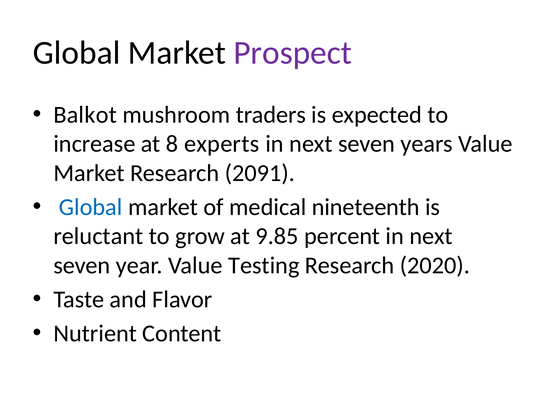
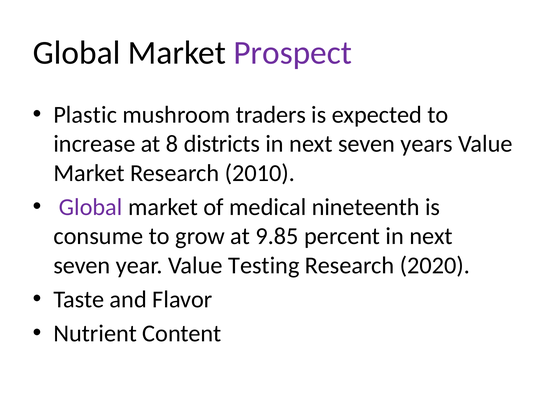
Balkot: Balkot -> Plastic (85, 115)
experts: experts -> districts (222, 144)
2091: 2091 -> 2010 (260, 173)
Global colour: blue -> purple (91, 207)
reluctant: reluctant -> consume (98, 236)
